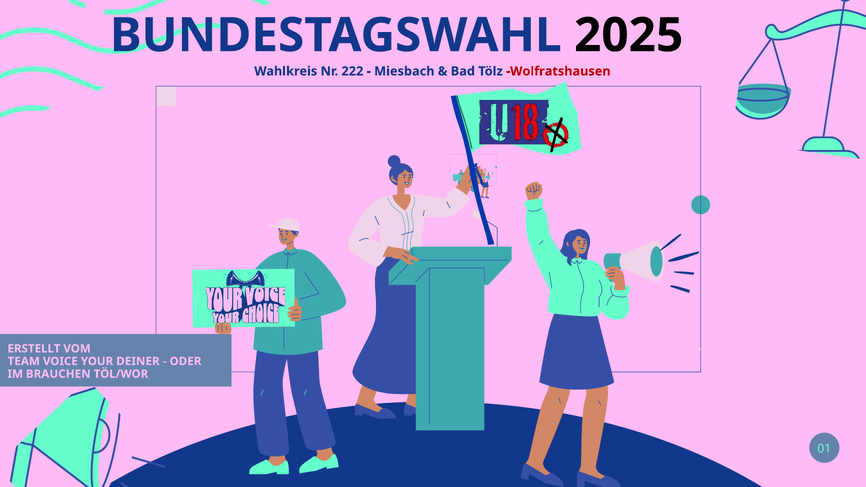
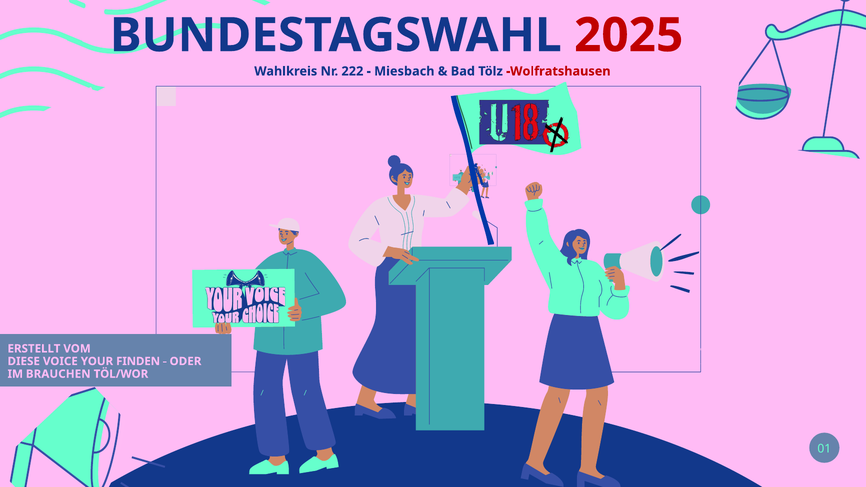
2025 colour: black -> red (629, 35)
TEAM: TEAM -> DIESE (24, 361)
DEINER: DEINER -> FINDEN (138, 361)
